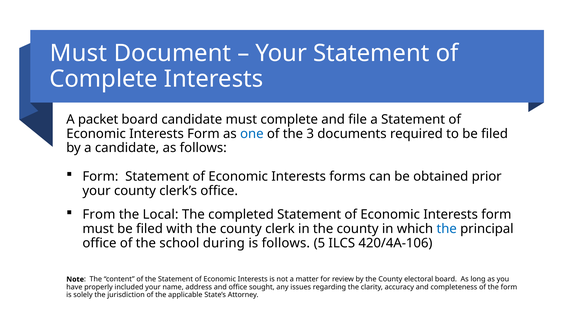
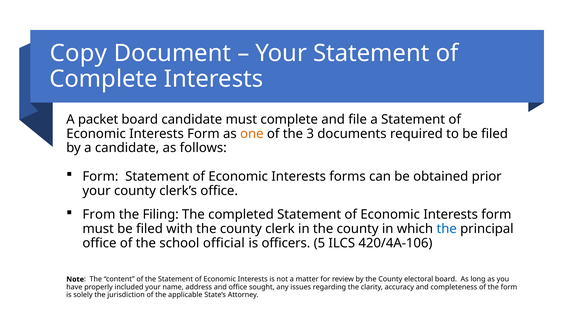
Must: Must -> Copy (78, 53)
one colour: blue -> orange (252, 134)
Local: Local -> Filing (161, 215)
during: during -> official (224, 243)
is follows: follows -> officers (286, 243)
